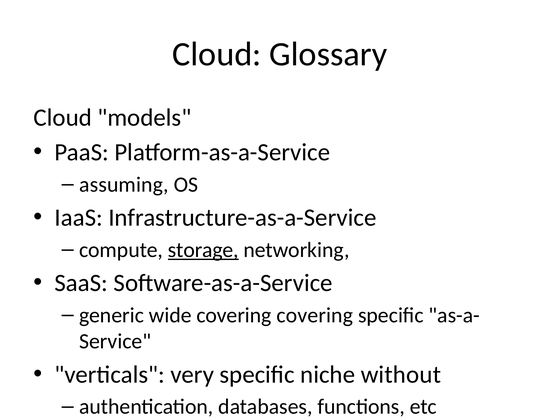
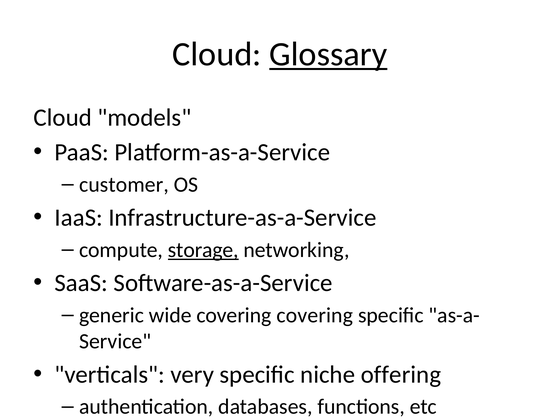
Glossary underline: none -> present (328, 54)
assuming: assuming -> customer (124, 184)
without: without -> offering (401, 375)
